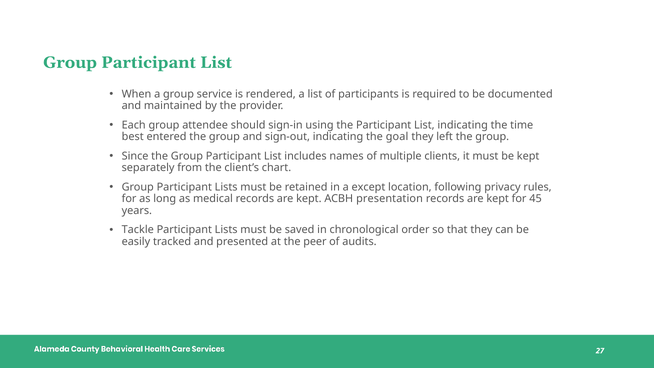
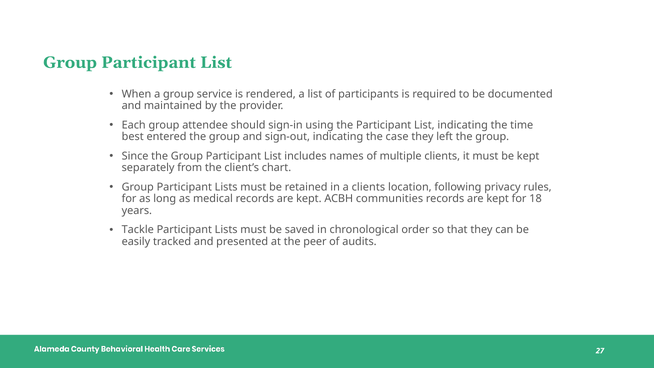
goal: goal -> case (397, 137)
a except: except -> clients (368, 187)
presentation: presentation -> communities (390, 199)
45: 45 -> 18 (536, 199)
